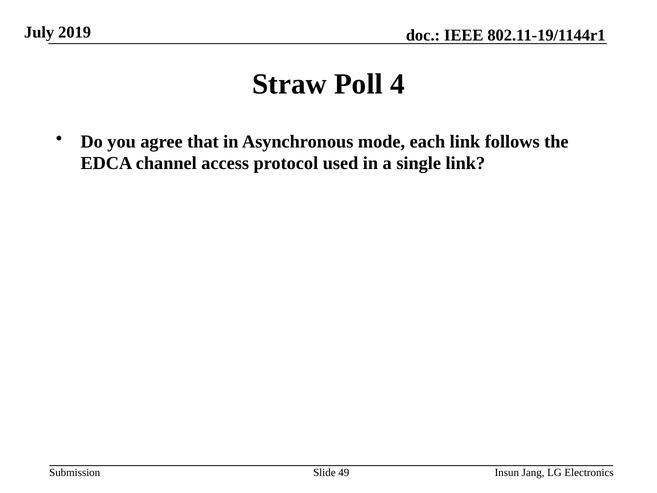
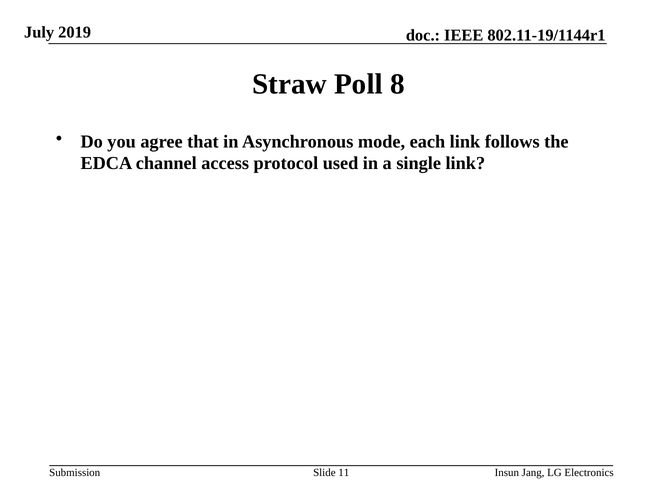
4: 4 -> 8 (397, 84)
49: 49 -> 11 (344, 473)
